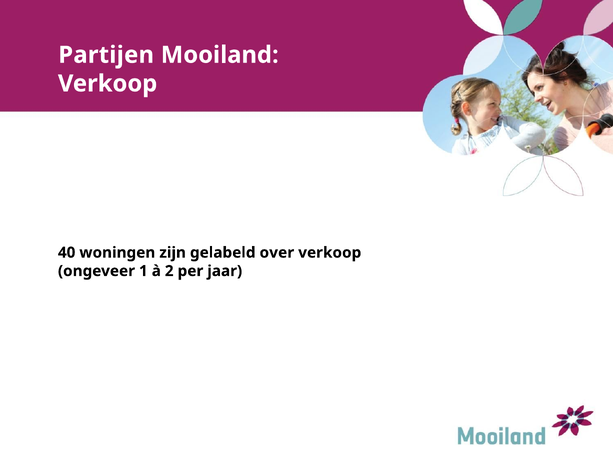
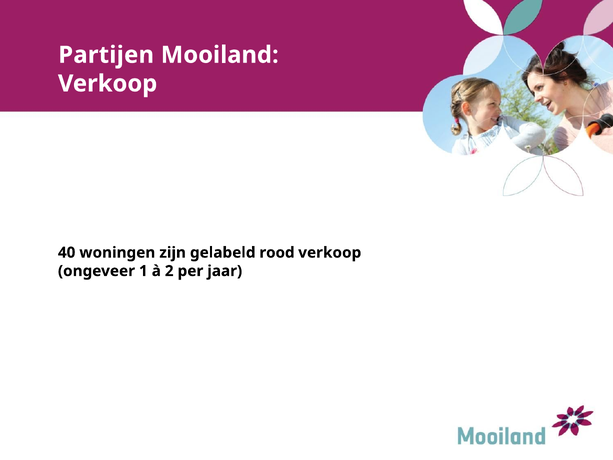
over: over -> rood (277, 252)
